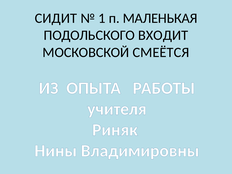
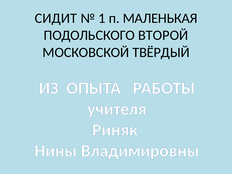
ВХОДИТ: ВХОДИТ -> ВТОРОЙ (163, 35)
СМЕЁТСЯ: СМЕЁТСЯ -> ТВЁРДЫЙ (161, 52)
